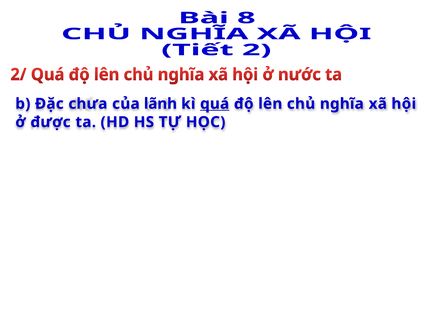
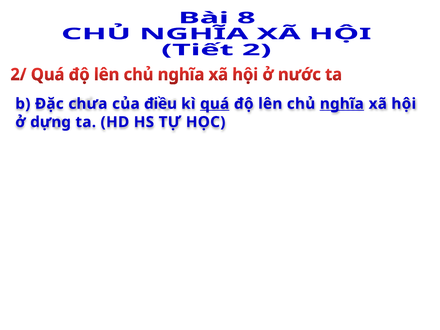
lãnh: lãnh -> điều (160, 104)
nghĩa underline: none -> present (342, 104)
được: được -> dựng (51, 122)
